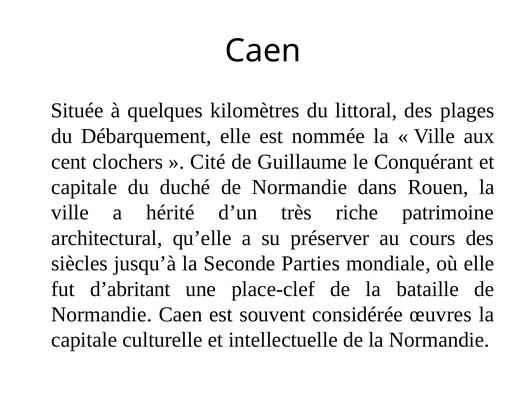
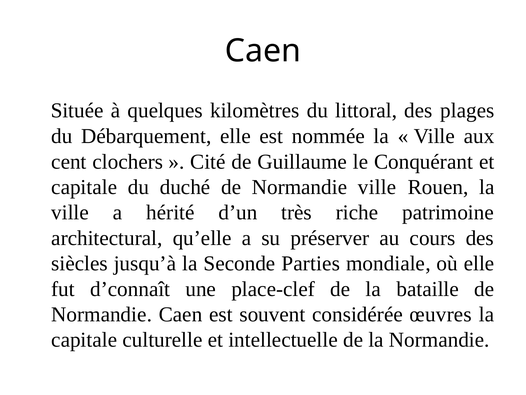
Normandie dans: dans -> ville (377, 187)
d’abritant: d’abritant -> d’connaît (130, 289)
